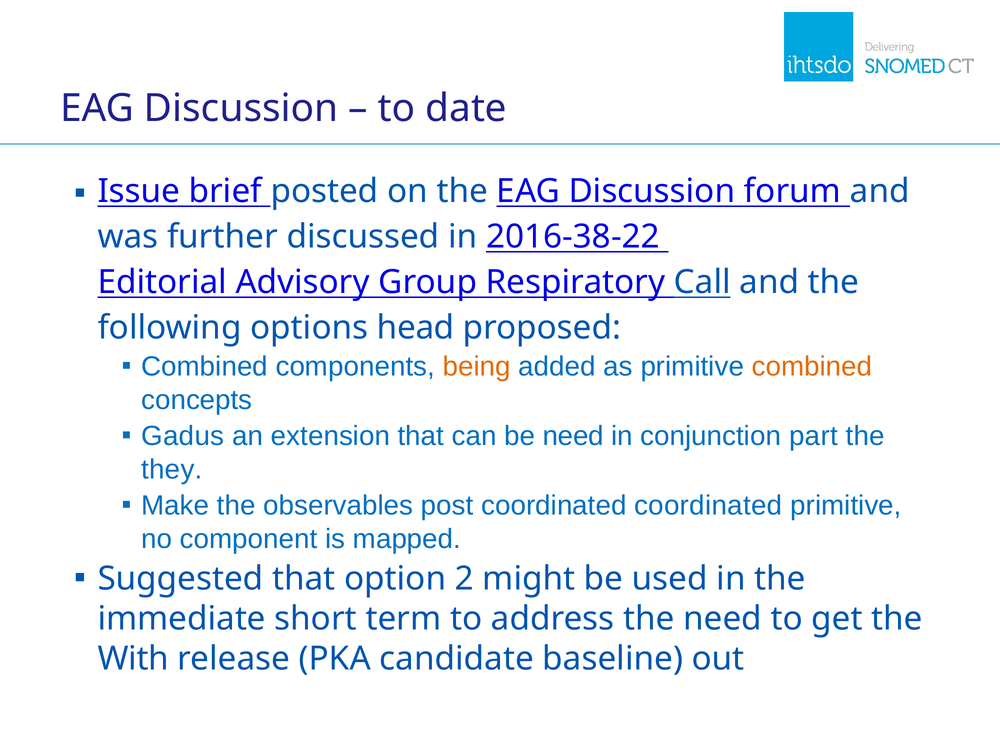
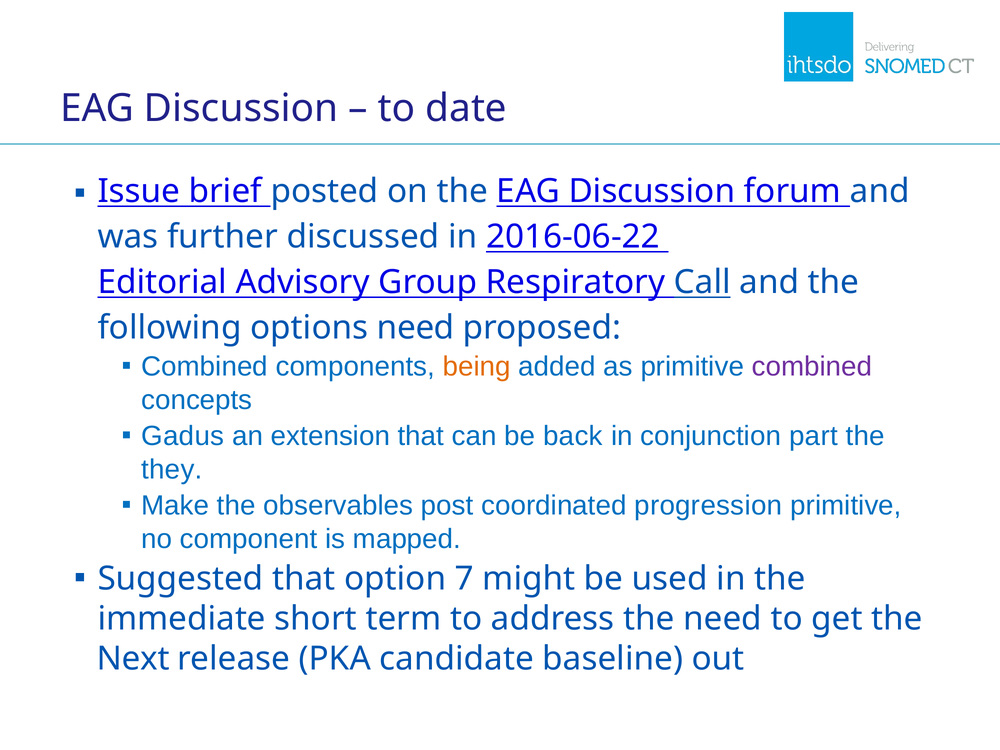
2016-38-22: 2016-38-22 -> 2016-06-22 (573, 237)
options head: head -> need (416, 328)
combined colour: orange -> purple (812, 367)
be need: need -> back (573, 436)
coordinated coordinated: coordinated -> progression (708, 506)
2: 2 -> 7 (464, 579)
With: With -> Next (133, 659)
